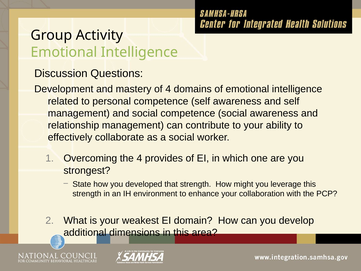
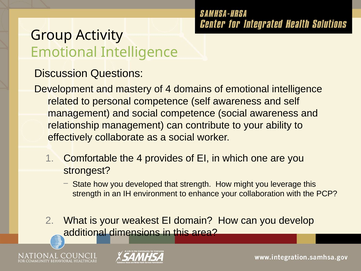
Overcoming: Overcoming -> Comfortable (90, 158)
